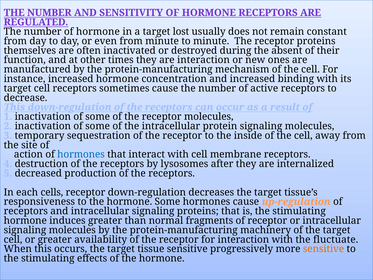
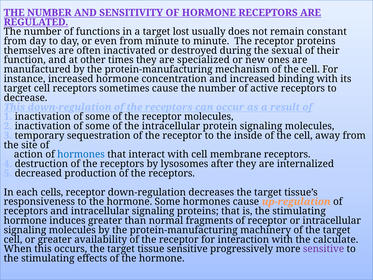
number of hormone: hormone -> functions (98, 32)
absent: absent -> sexual (287, 50)
are interaction: interaction -> specialized (203, 60)
fluctuate: fluctuate -> calculate (336, 239)
sensitive colour: orange -> purple (324, 249)
